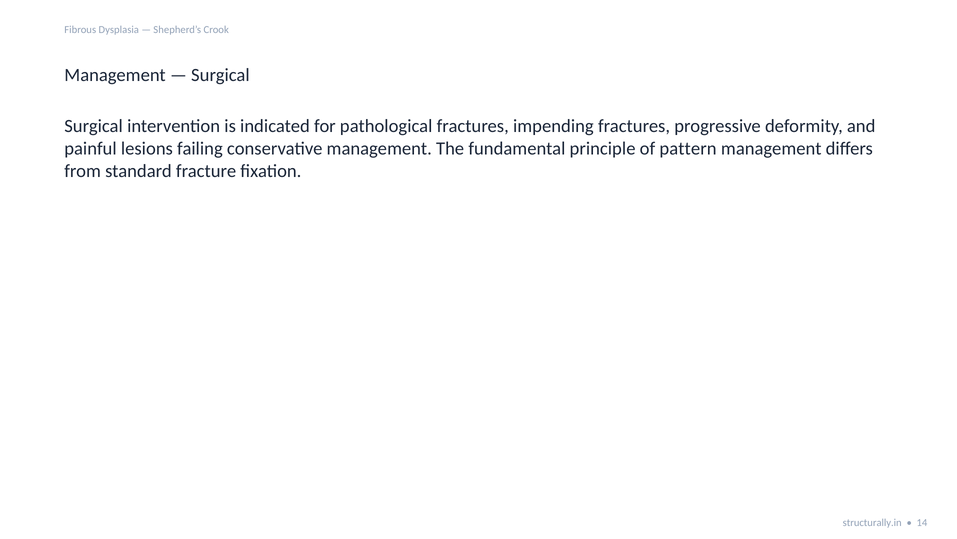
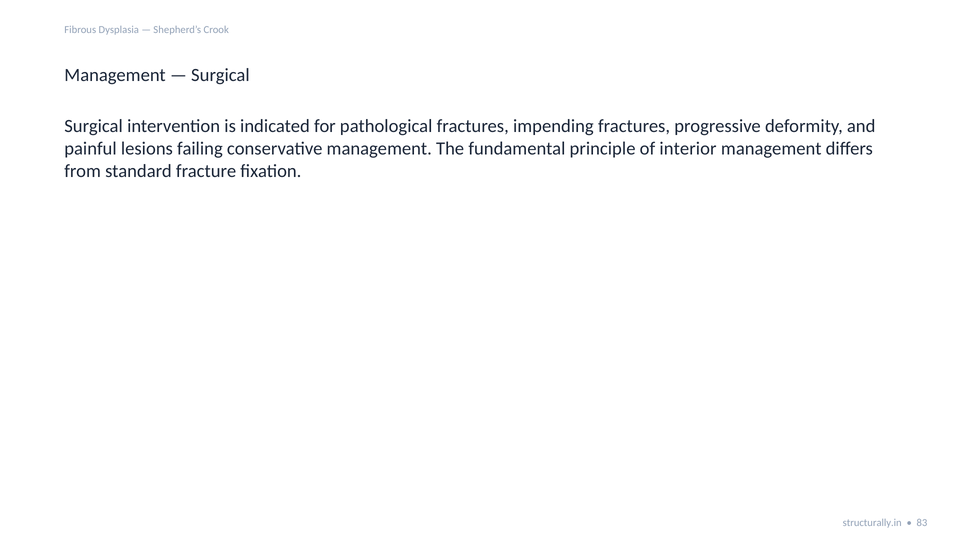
pattern: pattern -> interior (688, 148)
14: 14 -> 83 (922, 522)
